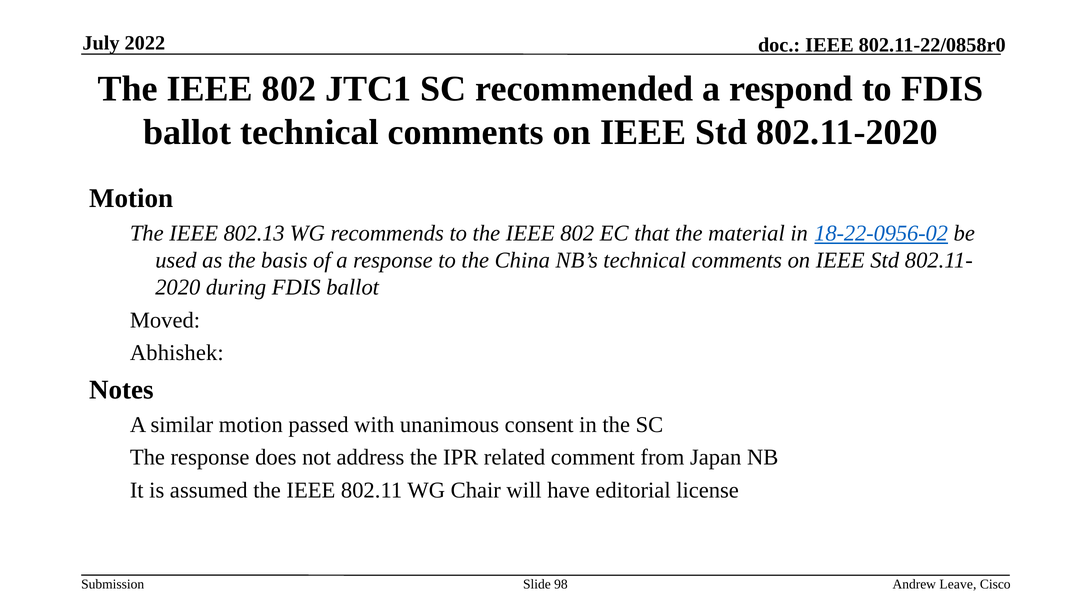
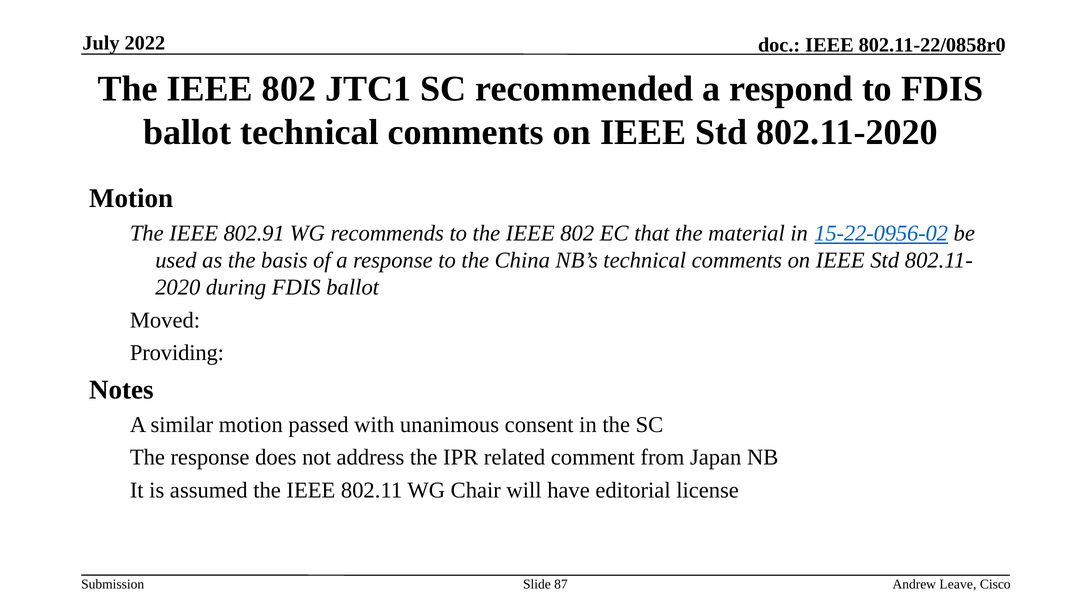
802.13: 802.13 -> 802.91 (254, 233)
18-22-0956-02: 18-22-0956-02 -> 15-22-0956-02 (881, 233)
Abhishek: Abhishek -> Providing (177, 353)
98: 98 -> 87 (561, 584)
